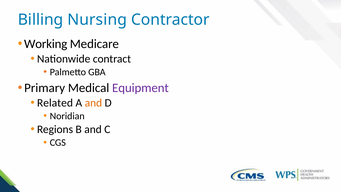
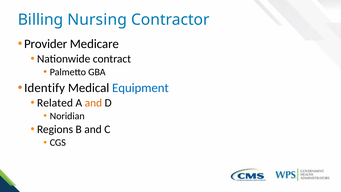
Working: Working -> Provider (46, 44)
Primary: Primary -> Identify (45, 88)
Equipment colour: purple -> blue (140, 88)
